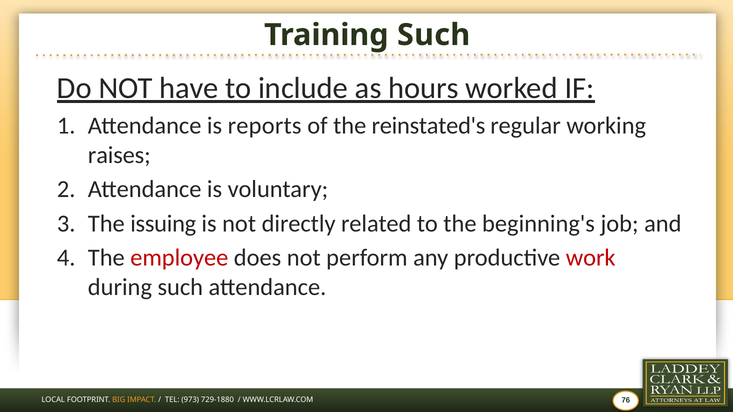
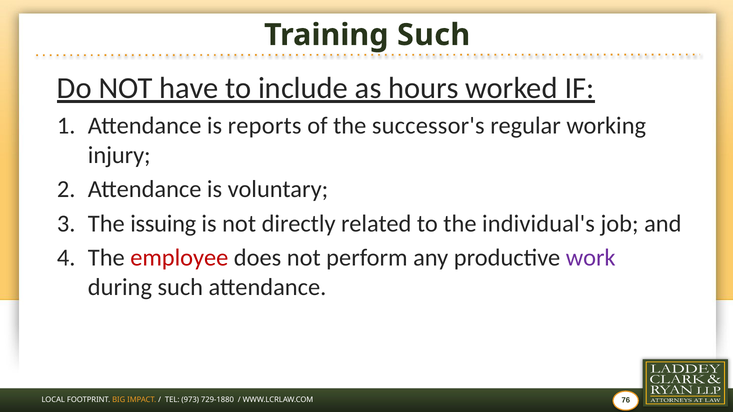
reinstated's: reinstated's -> successor's (428, 126)
raises: raises -> injury (119, 155)
beginning's: beginning's -> individual's (538, 224)
work colour: red -> purple (591, 258)
